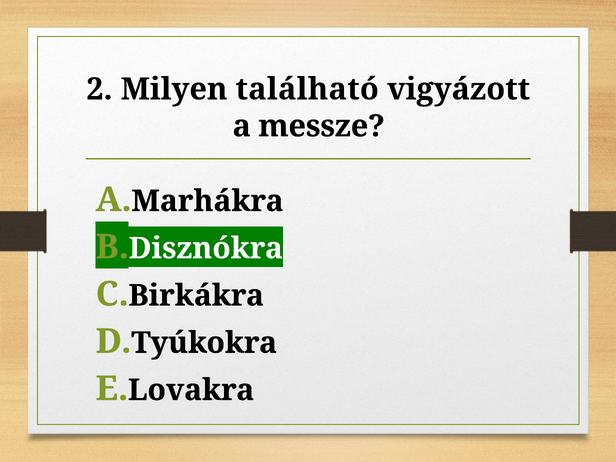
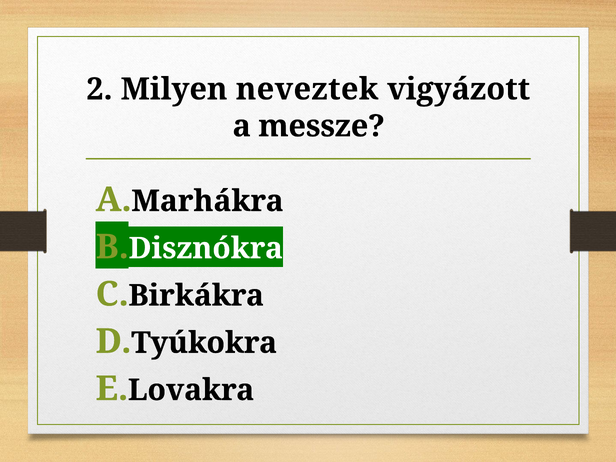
található: található -> neveztek (307, 89)
